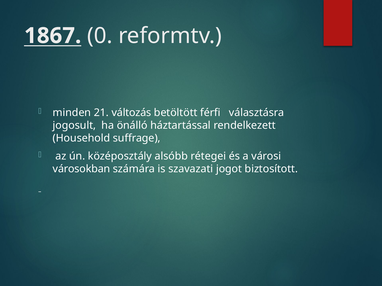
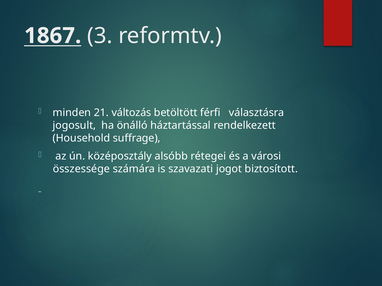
0: 0 -> 3 (100, 36)
városokban: városokban -> összessége (81, 169)
